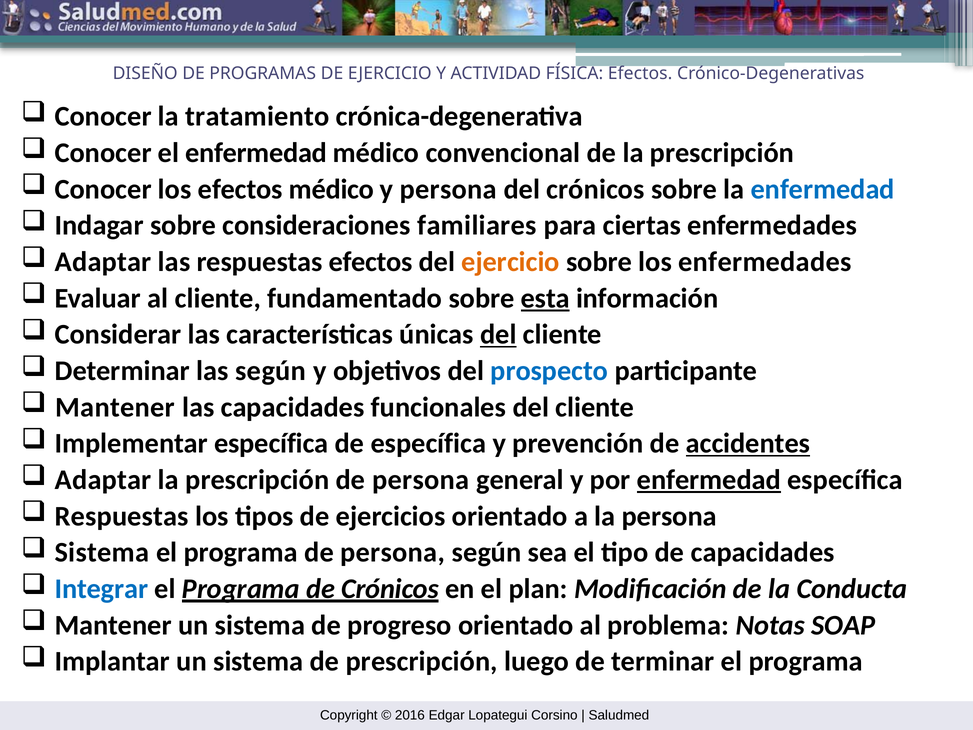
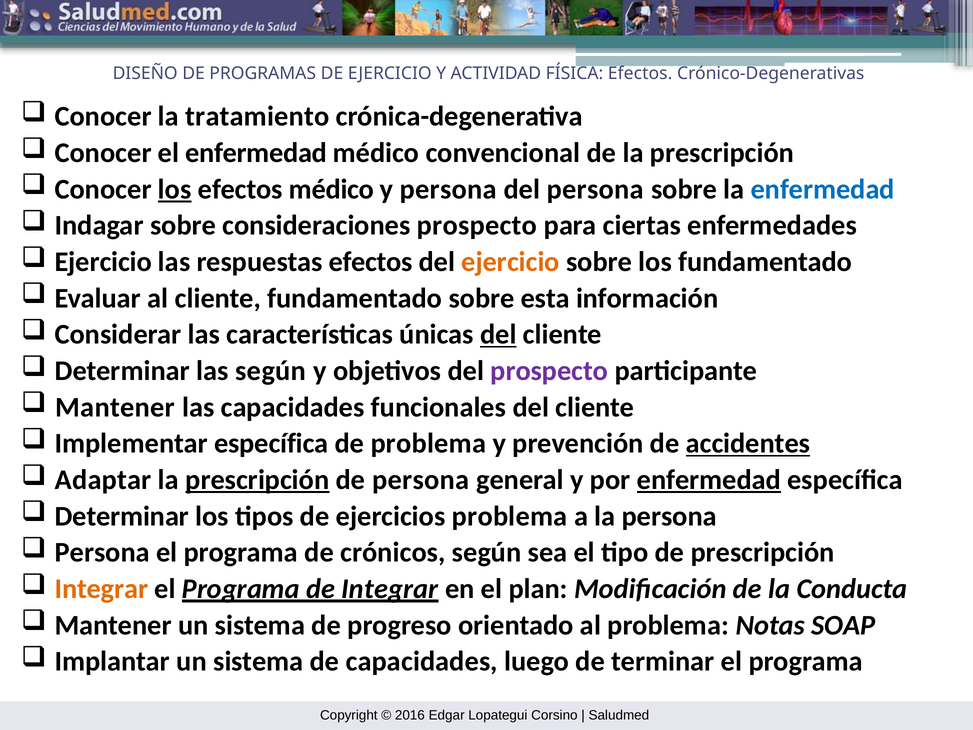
los underline: none -> present (175, 189)
del crónicos: crónicos -> persona (595, 189)
consideraciones familiares: familiares -> prospecto (477, 225)
Adaptar: Adaptar -> Ejercicio (103, 262)
los enfermedades: enfermedades -> fundamentado (765, 262)
esta underline: present -> none (545, 298)
prospecto colour: blue -> purple (549, 371)
de específica: específica -> problema (428, 443)
prescripción underline: none -> present (257, 480)
Respuestas: Respuestas -> Determinar (122, 516)
ejercicios orientado: orientado -> problema (510, 516)
Sistema: Sistema -> Persona (102, 552)
programa de persona: persona -> crónicos (393, 552)
de capacidades: capacidades -> prescripción (763, 552)
Integrar colour: blue -> orange (101, 589)
de Crónicos: Crónicos -> Integrar (390, 589)
de prescripción: prescripción -> capacidades (422, 661)
